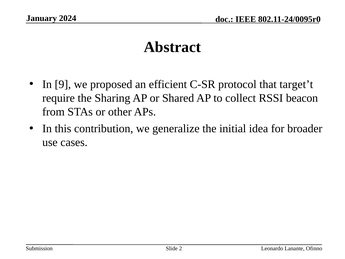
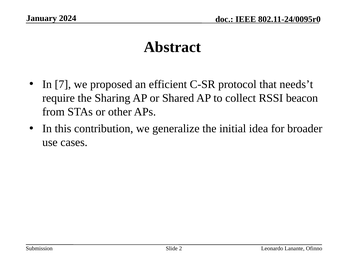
9: 9 -> 7 (63, 84)
target’t: target’t -> needs’t (296, 84)
